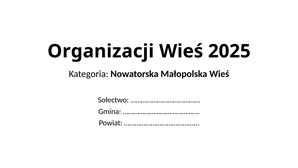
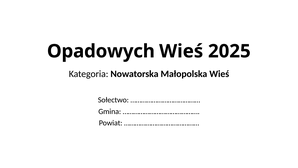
Organizacji: Organizacji -> Opadowych (101, 51)
